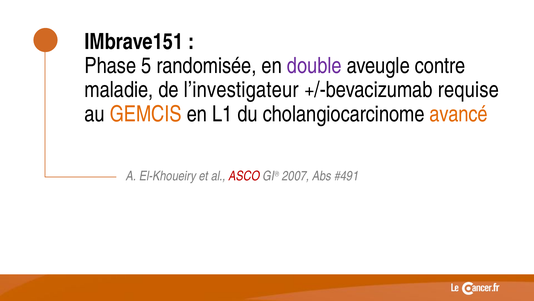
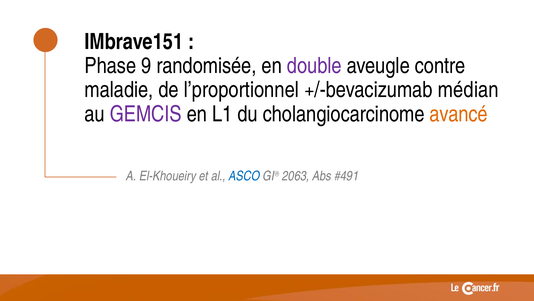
5: 5 -> 9 (146, 66)
l’investigateur: l’investigateur -> l’proportionnel (241, 90)
requise: requise -> médian (468, 90)
GEMCIS colour: orange -> purple (146, 114)
ASCO colour: red -> blue (244, 176)
2007: 2007 -> 2063 (296, 176)
